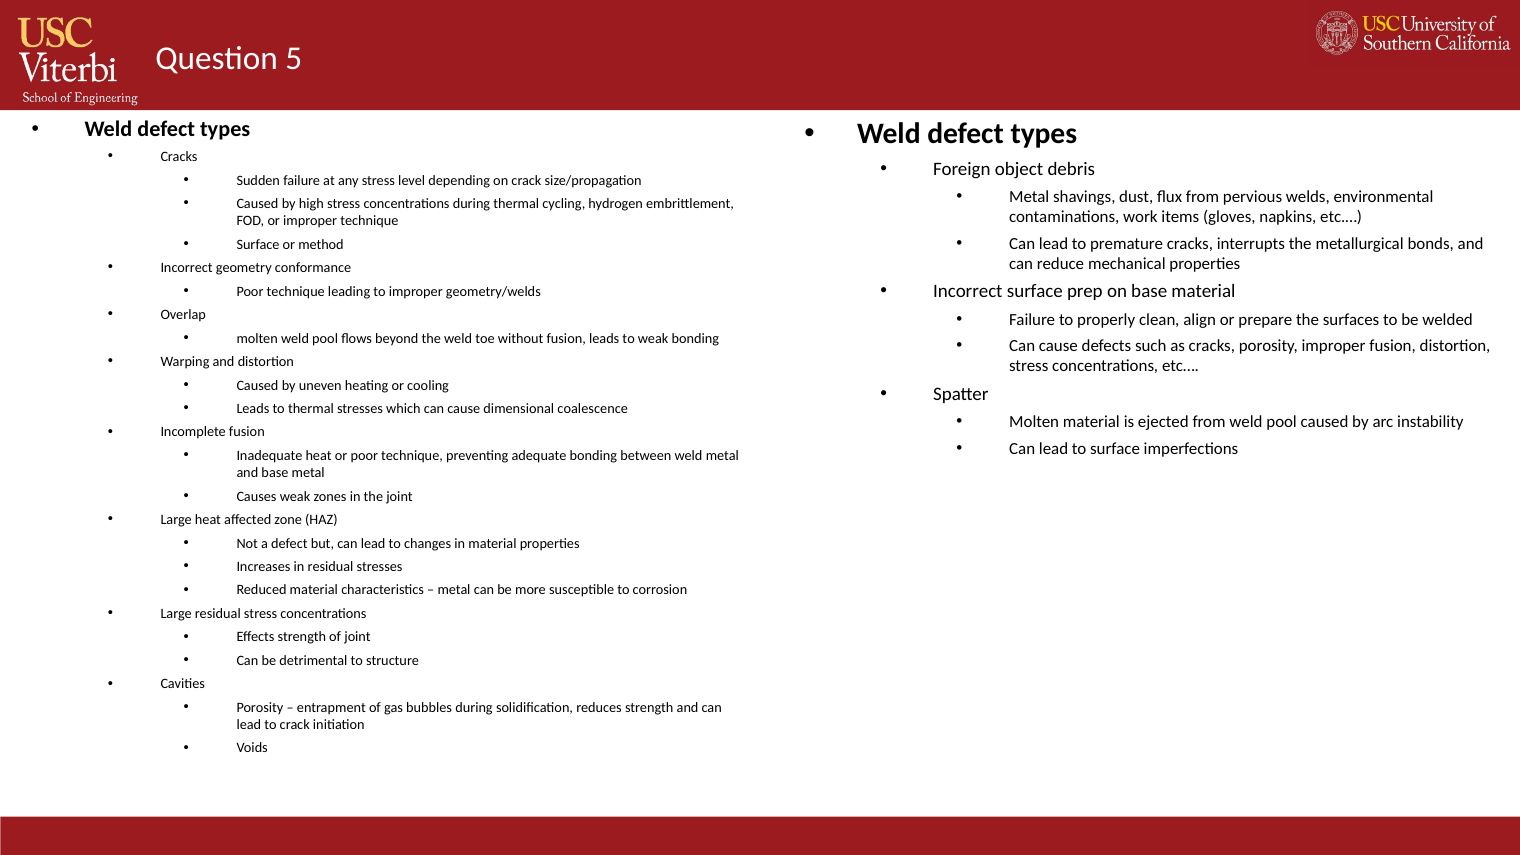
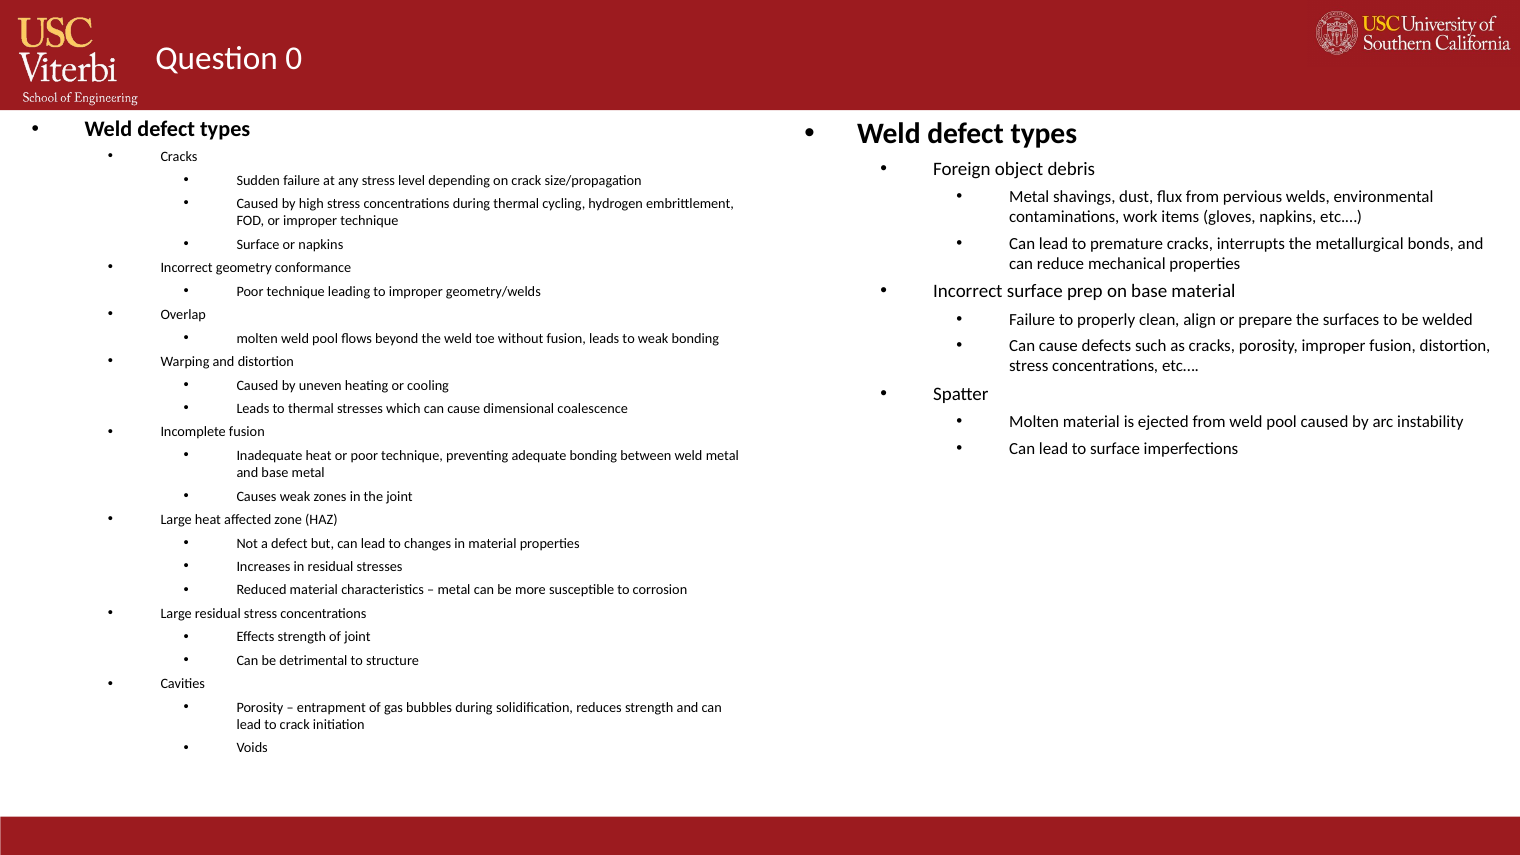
5: 5 -> 0 (294, 58)
or method: method -> napkins (321, 244)
